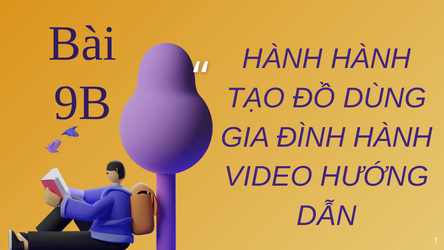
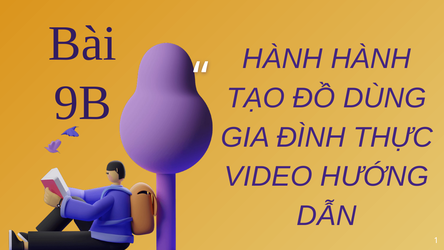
ĐÌNH HÀNH: HÀNH -> THỰC (393, 137)
